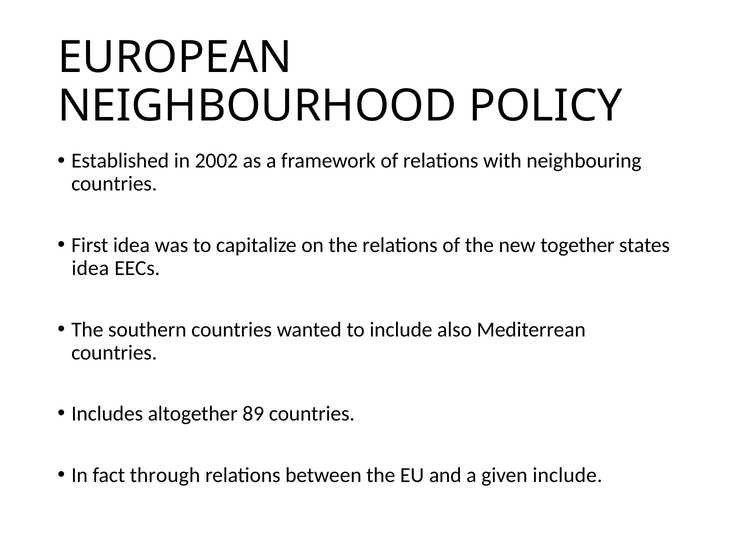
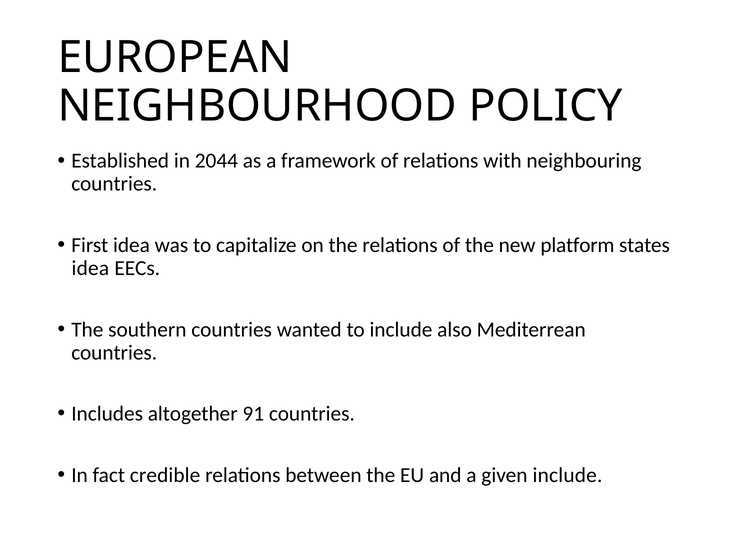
2002: 2002 -> 2044 (216, 161)
together: together -> platform (577, 245)
89: 89 -> 91 (253, 414)
through: through -> credible (165, 475)
